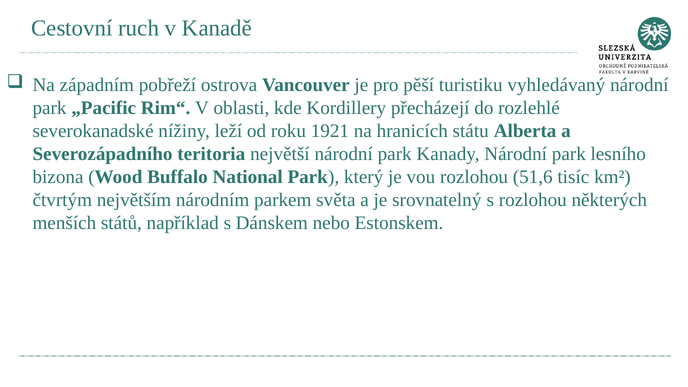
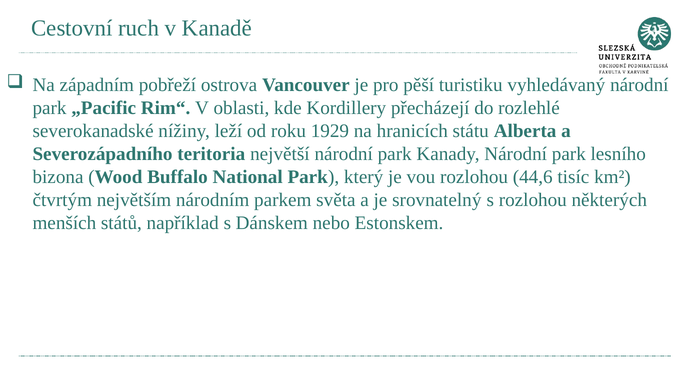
1921: 1921 -> 1929 (330, 131)
51,6: 51,6 -> 44,6 (533, 177)
